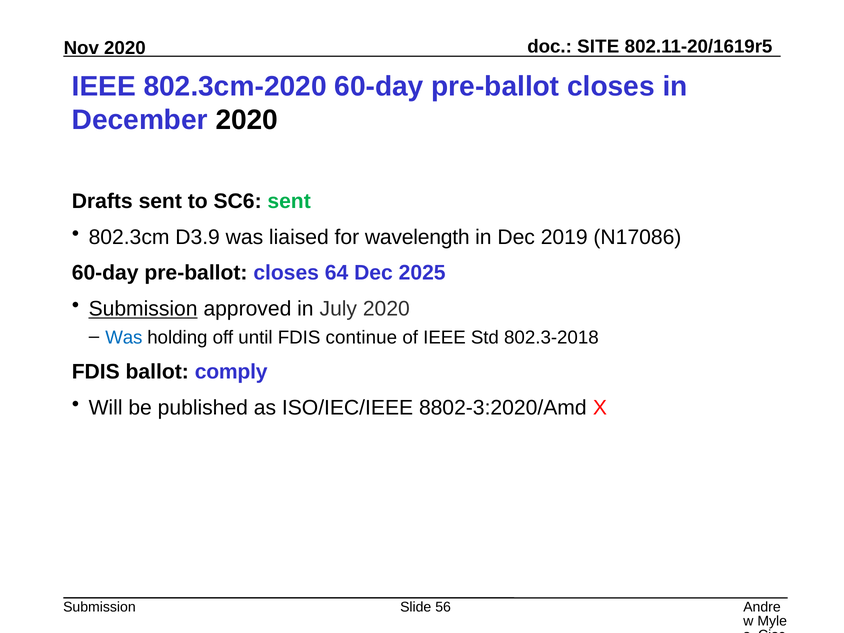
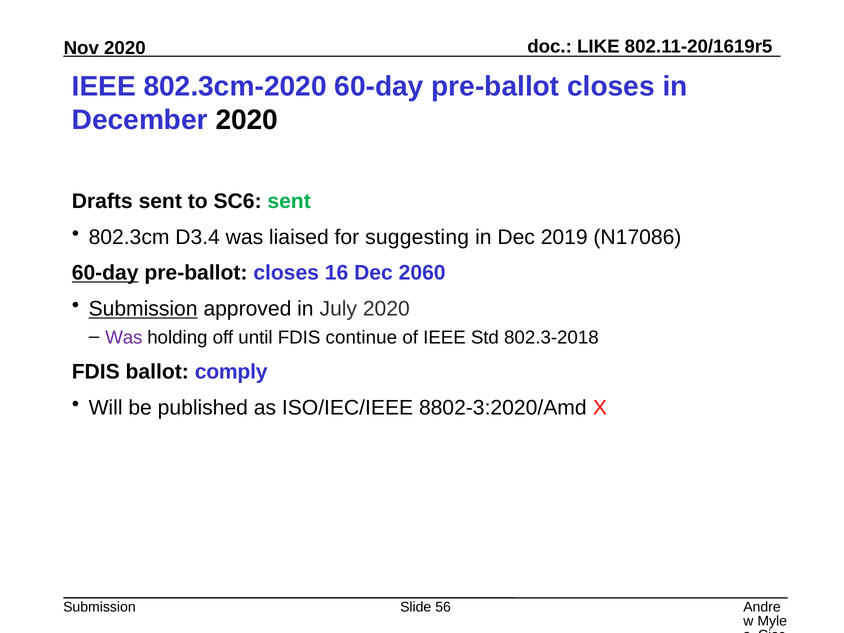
SITE: SITE -> LIKE (598, 46)
D3.9: D3.9 -> D3.4 (198, 237)
wavelength: wavelength -> suggesting (417, 237)
60-day underline: none -> present (105, 273)
64: 64 -> 16 (337, 273)
2025: 2025 -> 2060 (422, 273)
Was colour: blue -> purple (124, 337)
